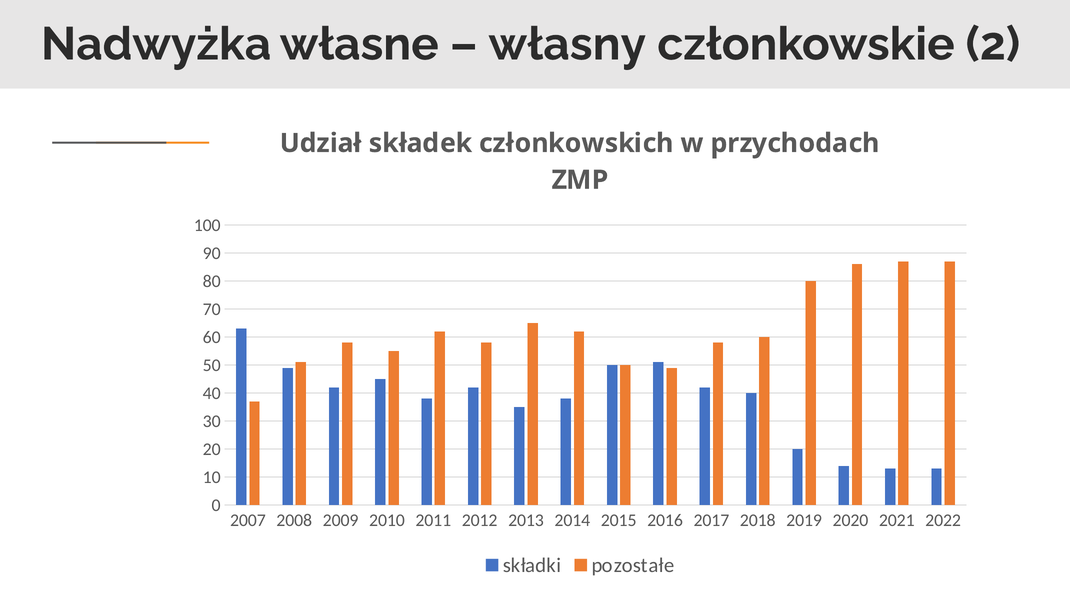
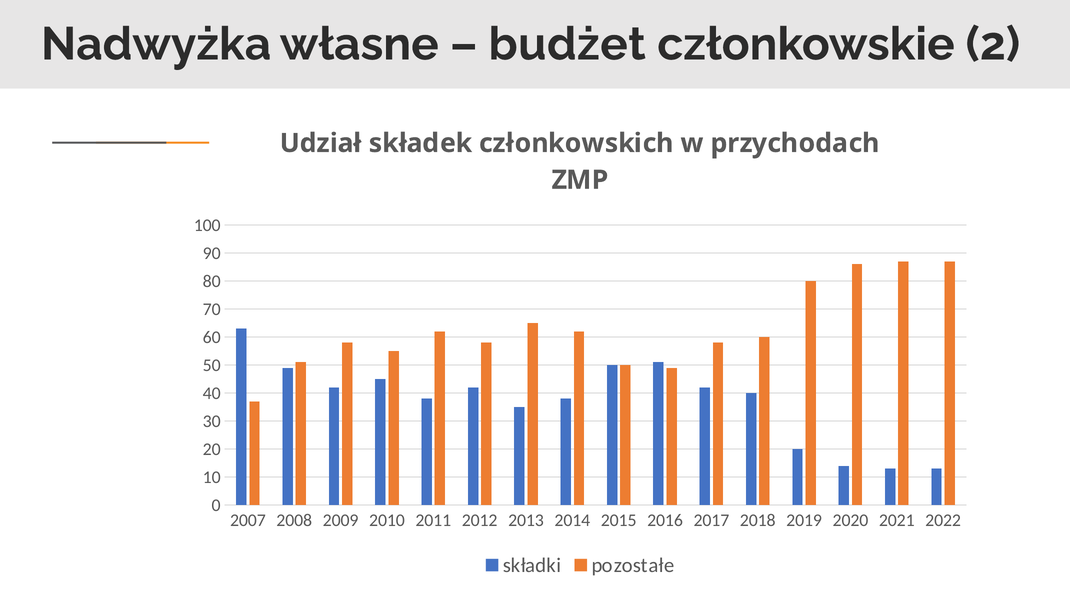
własny: własny -> budżet (567, 44)
